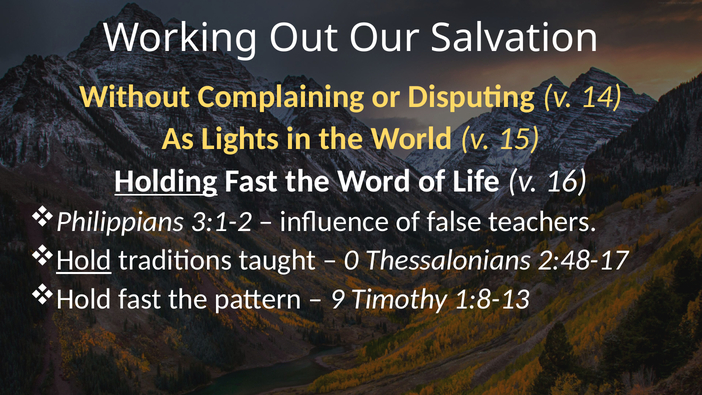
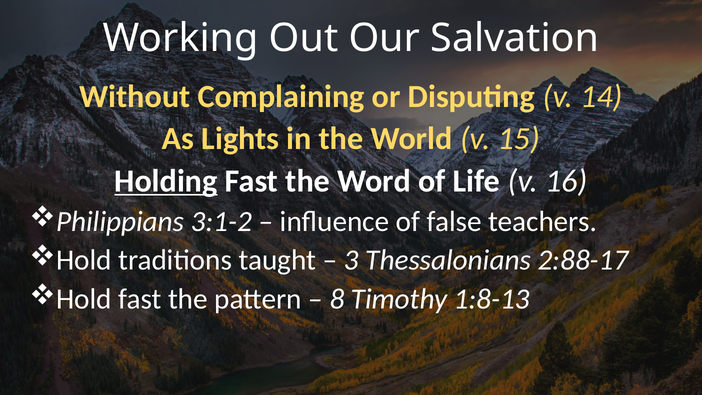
Hold underline: present -> none (84, 260)
0: 0 -> 3 (351, 260)
2:48-17: 2:48-17 -> 2:88-17 (583, 260)
9: 9 -> 8 (337, 299)
